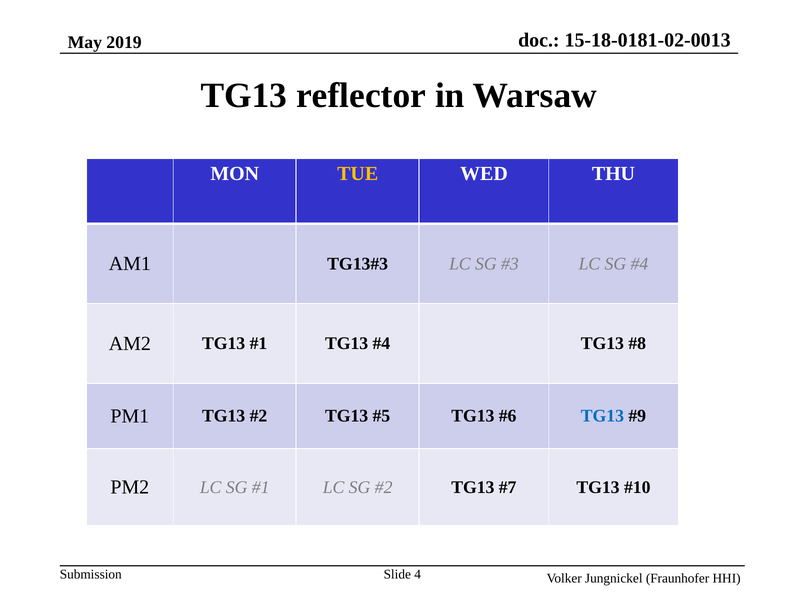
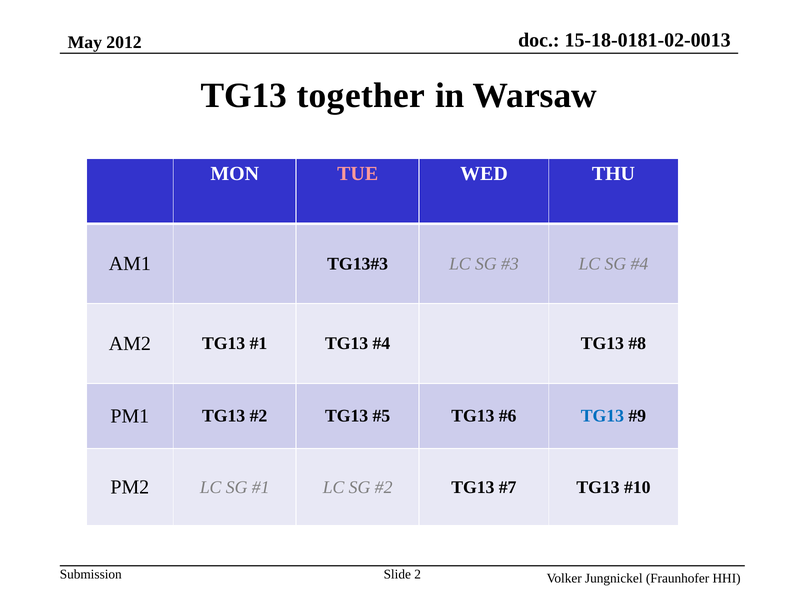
2019: 2019 -> 2012 (124, 43)
reflector: reflector -> together (361, 96)
TUE colour: yellow -> pink (358, 174)
4: 4 -> 2 (418, 574)
